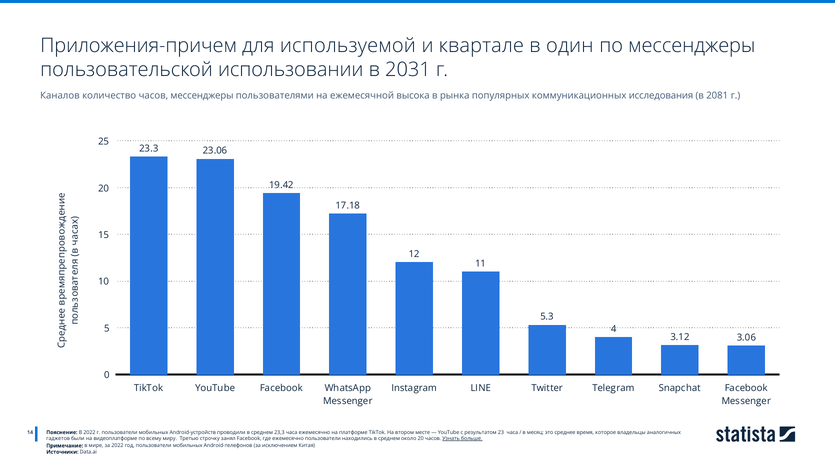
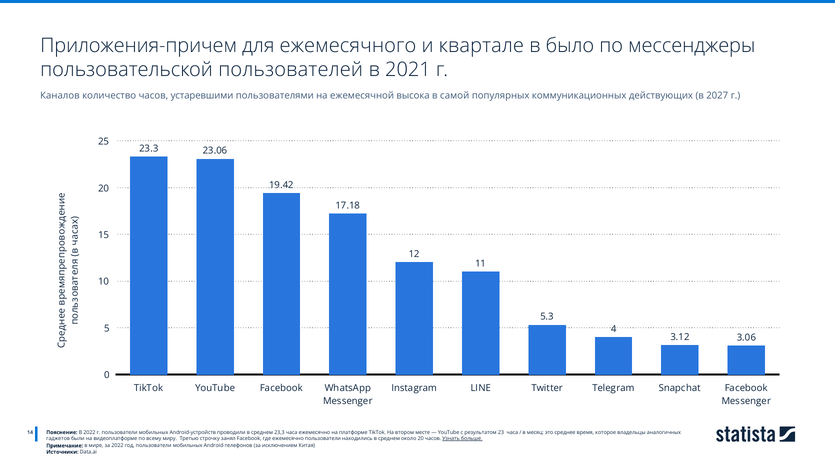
используемой: используемой -> ежемесячного (348, 46)
один: один -> было (570, 46)
использовании: использовании -> пользователей (291, 70)
2031: 2031 -> 2021 (408, 70)
часов мессенджеры: мессенджеры -> устаревшими (202, 96)
рынка: рынка -> самой (455, 96)
исследования: исследования -> действующих (661, 96)
2081: 2081 -> 2027 (717, 96)
